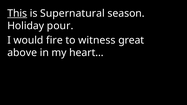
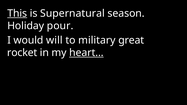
fire: fire -> will (54, 40)
witness: witness -> military (97, 40)
above: above -> rocket (22, 53)
heart… underline: none -> present (86, 53)
